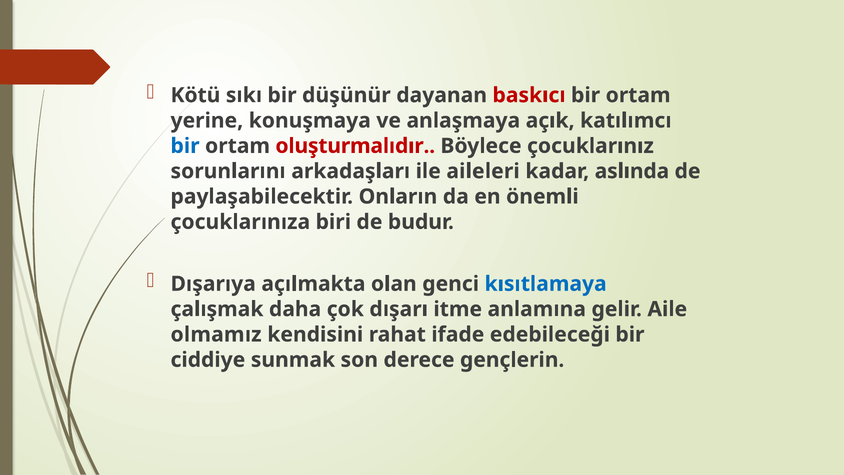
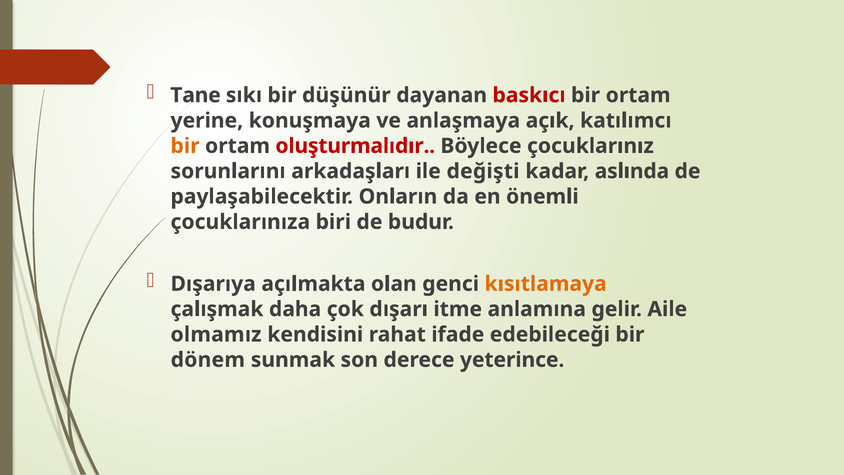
Kötü: Kötü -> Tane (196, 95)
bir colour: blue -> orange (185, 146)
aileleri: aileleri -> değişti (483, 171)
kısıtlamaya colour: blue -> orange (546, 284)
ciddiye: ciddiye -> dönem (208, 360)
gençlerin: gençlerin -> yeterince (512, 360)
